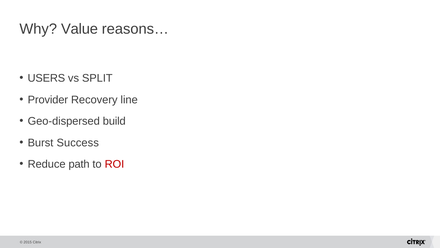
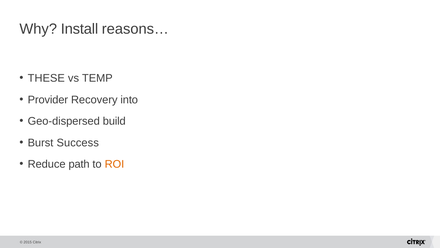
Value: Value -> Install (79, 29)
USERS: USERS -> THESE (46, 78)
SPLIT: SPLIT -> TEMP (97, 78)
line: line -> into (129, 100)
ROI colour: red -> orange (114, 164)
